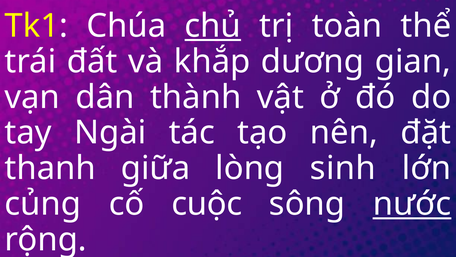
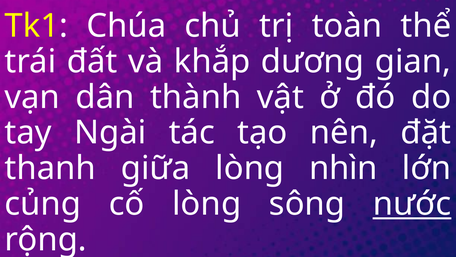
chủ underline: present -> none (213, 26)
sinh: sinh -> nhìn (343, 168)
cố cuộc: cuộc -> lòng (207, 204)
